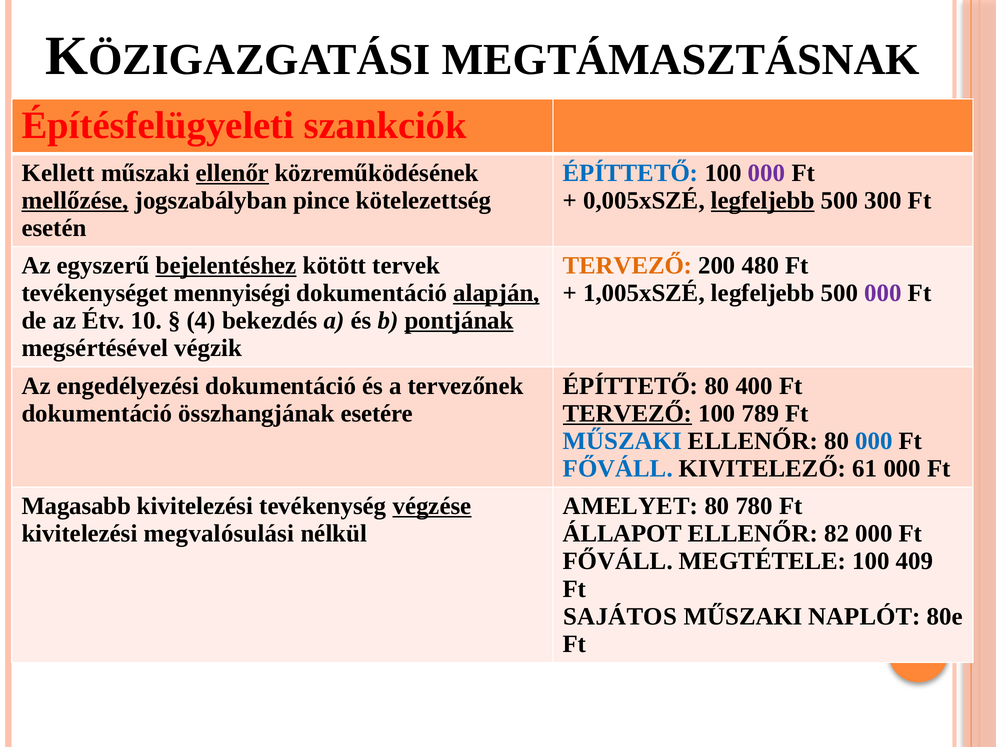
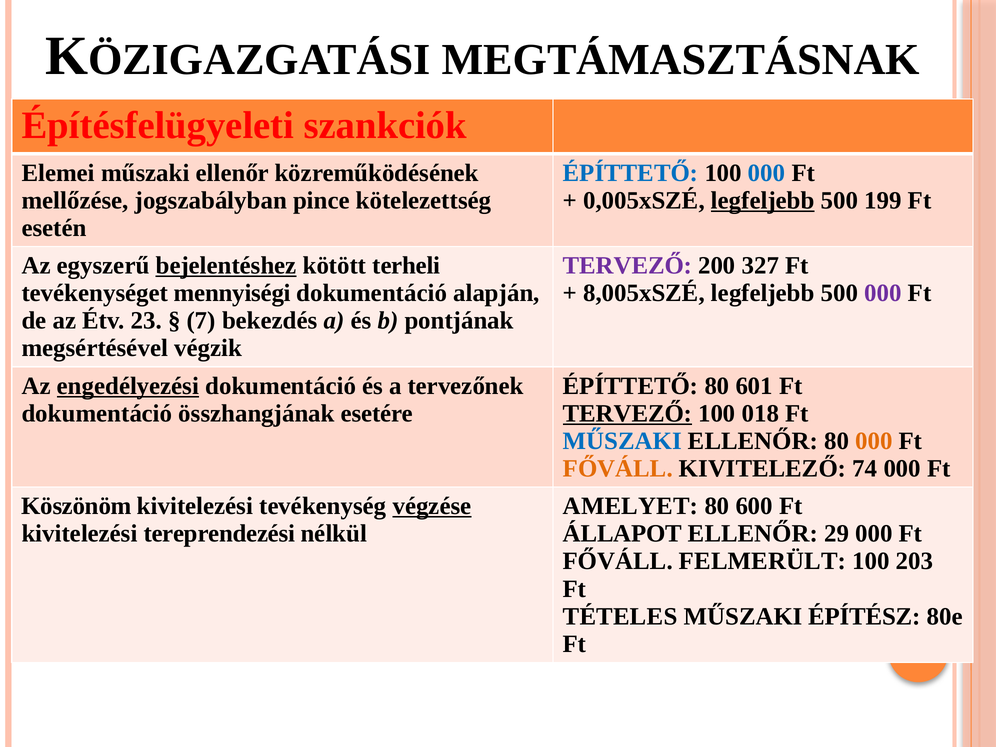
Kellett: Kellett -> Elemei (58, 173)
ellenőr underline: present -> none (232, 173)
000 colour: purple -> blue (767, 173)
mellőzése underline: present -> none (75, 200)
300: 300 -> 199 (883, 200)
tervek: tervek -> terheli (406, 266)
TERVEZŐ colour: orange -> purple (627, 266)
480: 480 -> 327 (760, 266)
alapján underline: present -> none (496, 293)
1,005xSZÉ: 1,005xSZÉ -> 8,005xSZÉ (644, 293)
10: 10 -> 23 (146, 321)
4: 4 -> 7 (201, 321)
pontjának underline: present -> none (459, 321)
engedélyezési underline: none -> present (128, 386)
400: 400 -> 601 (754, 386)
789: 789 -> 018 (760, 413)
000 colour: blue -> orange (874, 441)
FŐVÁLL colour: blue -> orange (618, 469)
61: 61 -> 74 (865, 469)
Magasabb: Magasabb -> Köszönöm (76, 506)
780: 780 -> 600 (754, 506)
megvalósulási: megvalósulási -> tereprendezési (219, 534)
82: 82 -> 29 (837, 534)
MEGTÉTELE: MEGTÉTELE -> FELMERÜLT (763, 561)
409: 409 -> 203 (915, 561)
SAJÁTOS: SAJÁTOS -> TÉTELES (620, 616)
NAPLÓT: NAPLÓT -> ÉPÍTÉSZ (865, 616)
